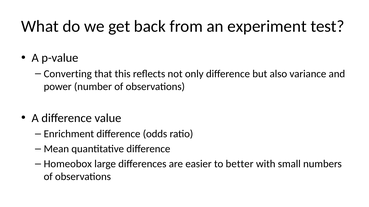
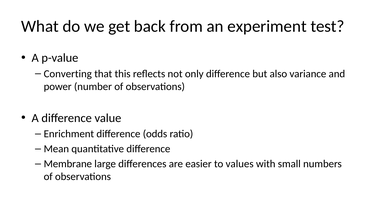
Homeobox: Homeobox -> Membrane (68, 164)
better: better -> values (240, 164)
